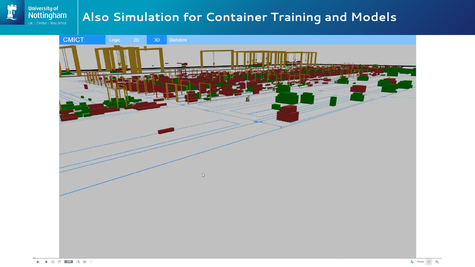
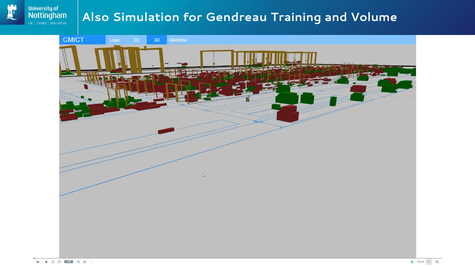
Container: Container -> Gendreau (236, 17)
Models: Models -> Volume (374, 17)
